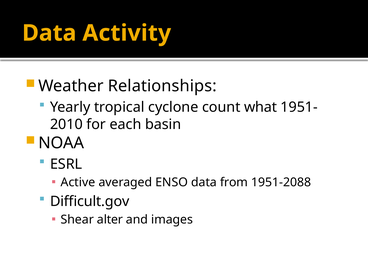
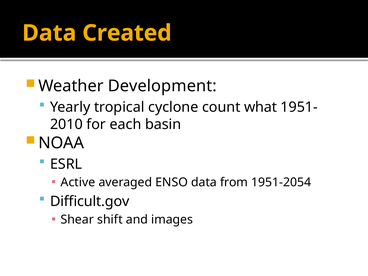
Activity: Activity -> Created (127, 33)
Relationships: Relationships -> Development (162, 86)
1951-2088: 1951-2088 -> 1951-2054 (281, 182)
alter: alter -> shift (110, 220)
